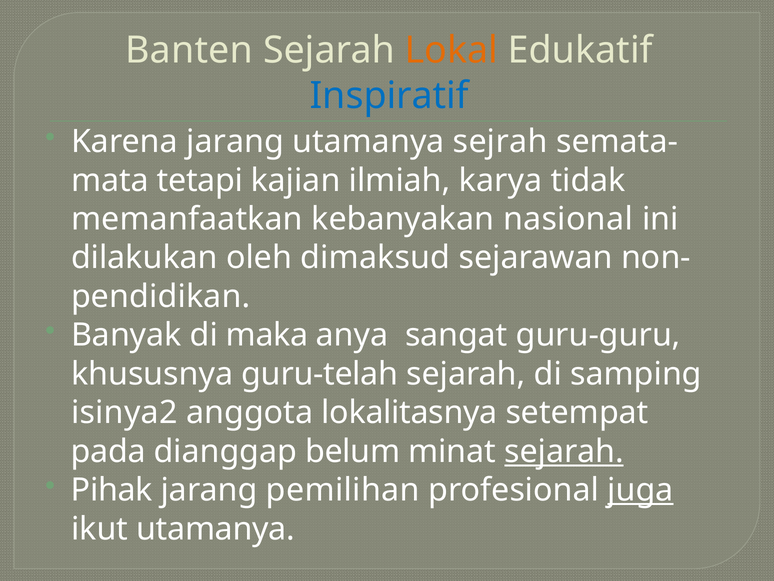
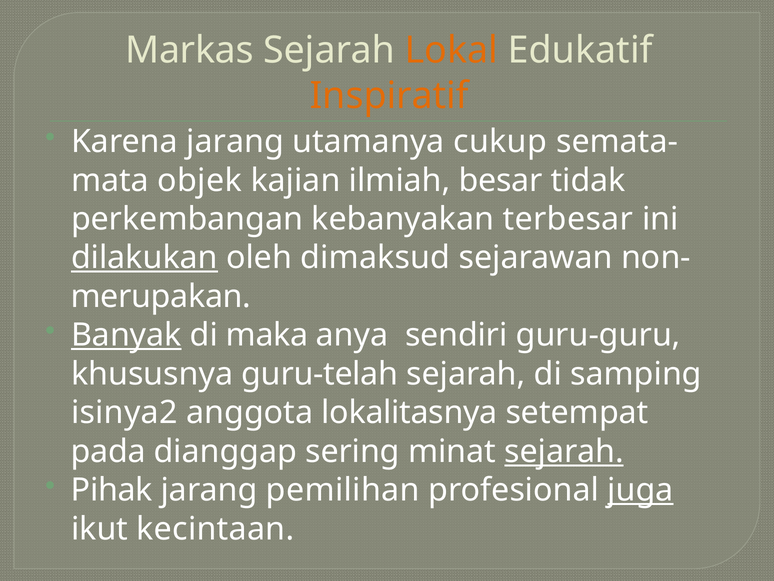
Banten: Banten -> Markas (189, 50)
Inspiratif colour: blue -> orange (389, 96)
sejrah: sejrah -> cukup (500, 142)
tetapi: tetapi -> objek (200, 180)
karya: karya -> besar (501, 180)
memanfaatkan: memanfaatkan -> perkembangan (187, 219)
nasional: nasional -> terbesar (568, 219)
dilakukan underline: none -> present (144, 258)
pendidikan: pendidikan -> merupakan (161, 296)
Banyak underline: none -> present (126, 335)
sangat: sangat -> sendiri (456, 335)
belum: belum -> sering (353, 451)
ikut utamanya: utamanya -> kecintaan (215, 529)
